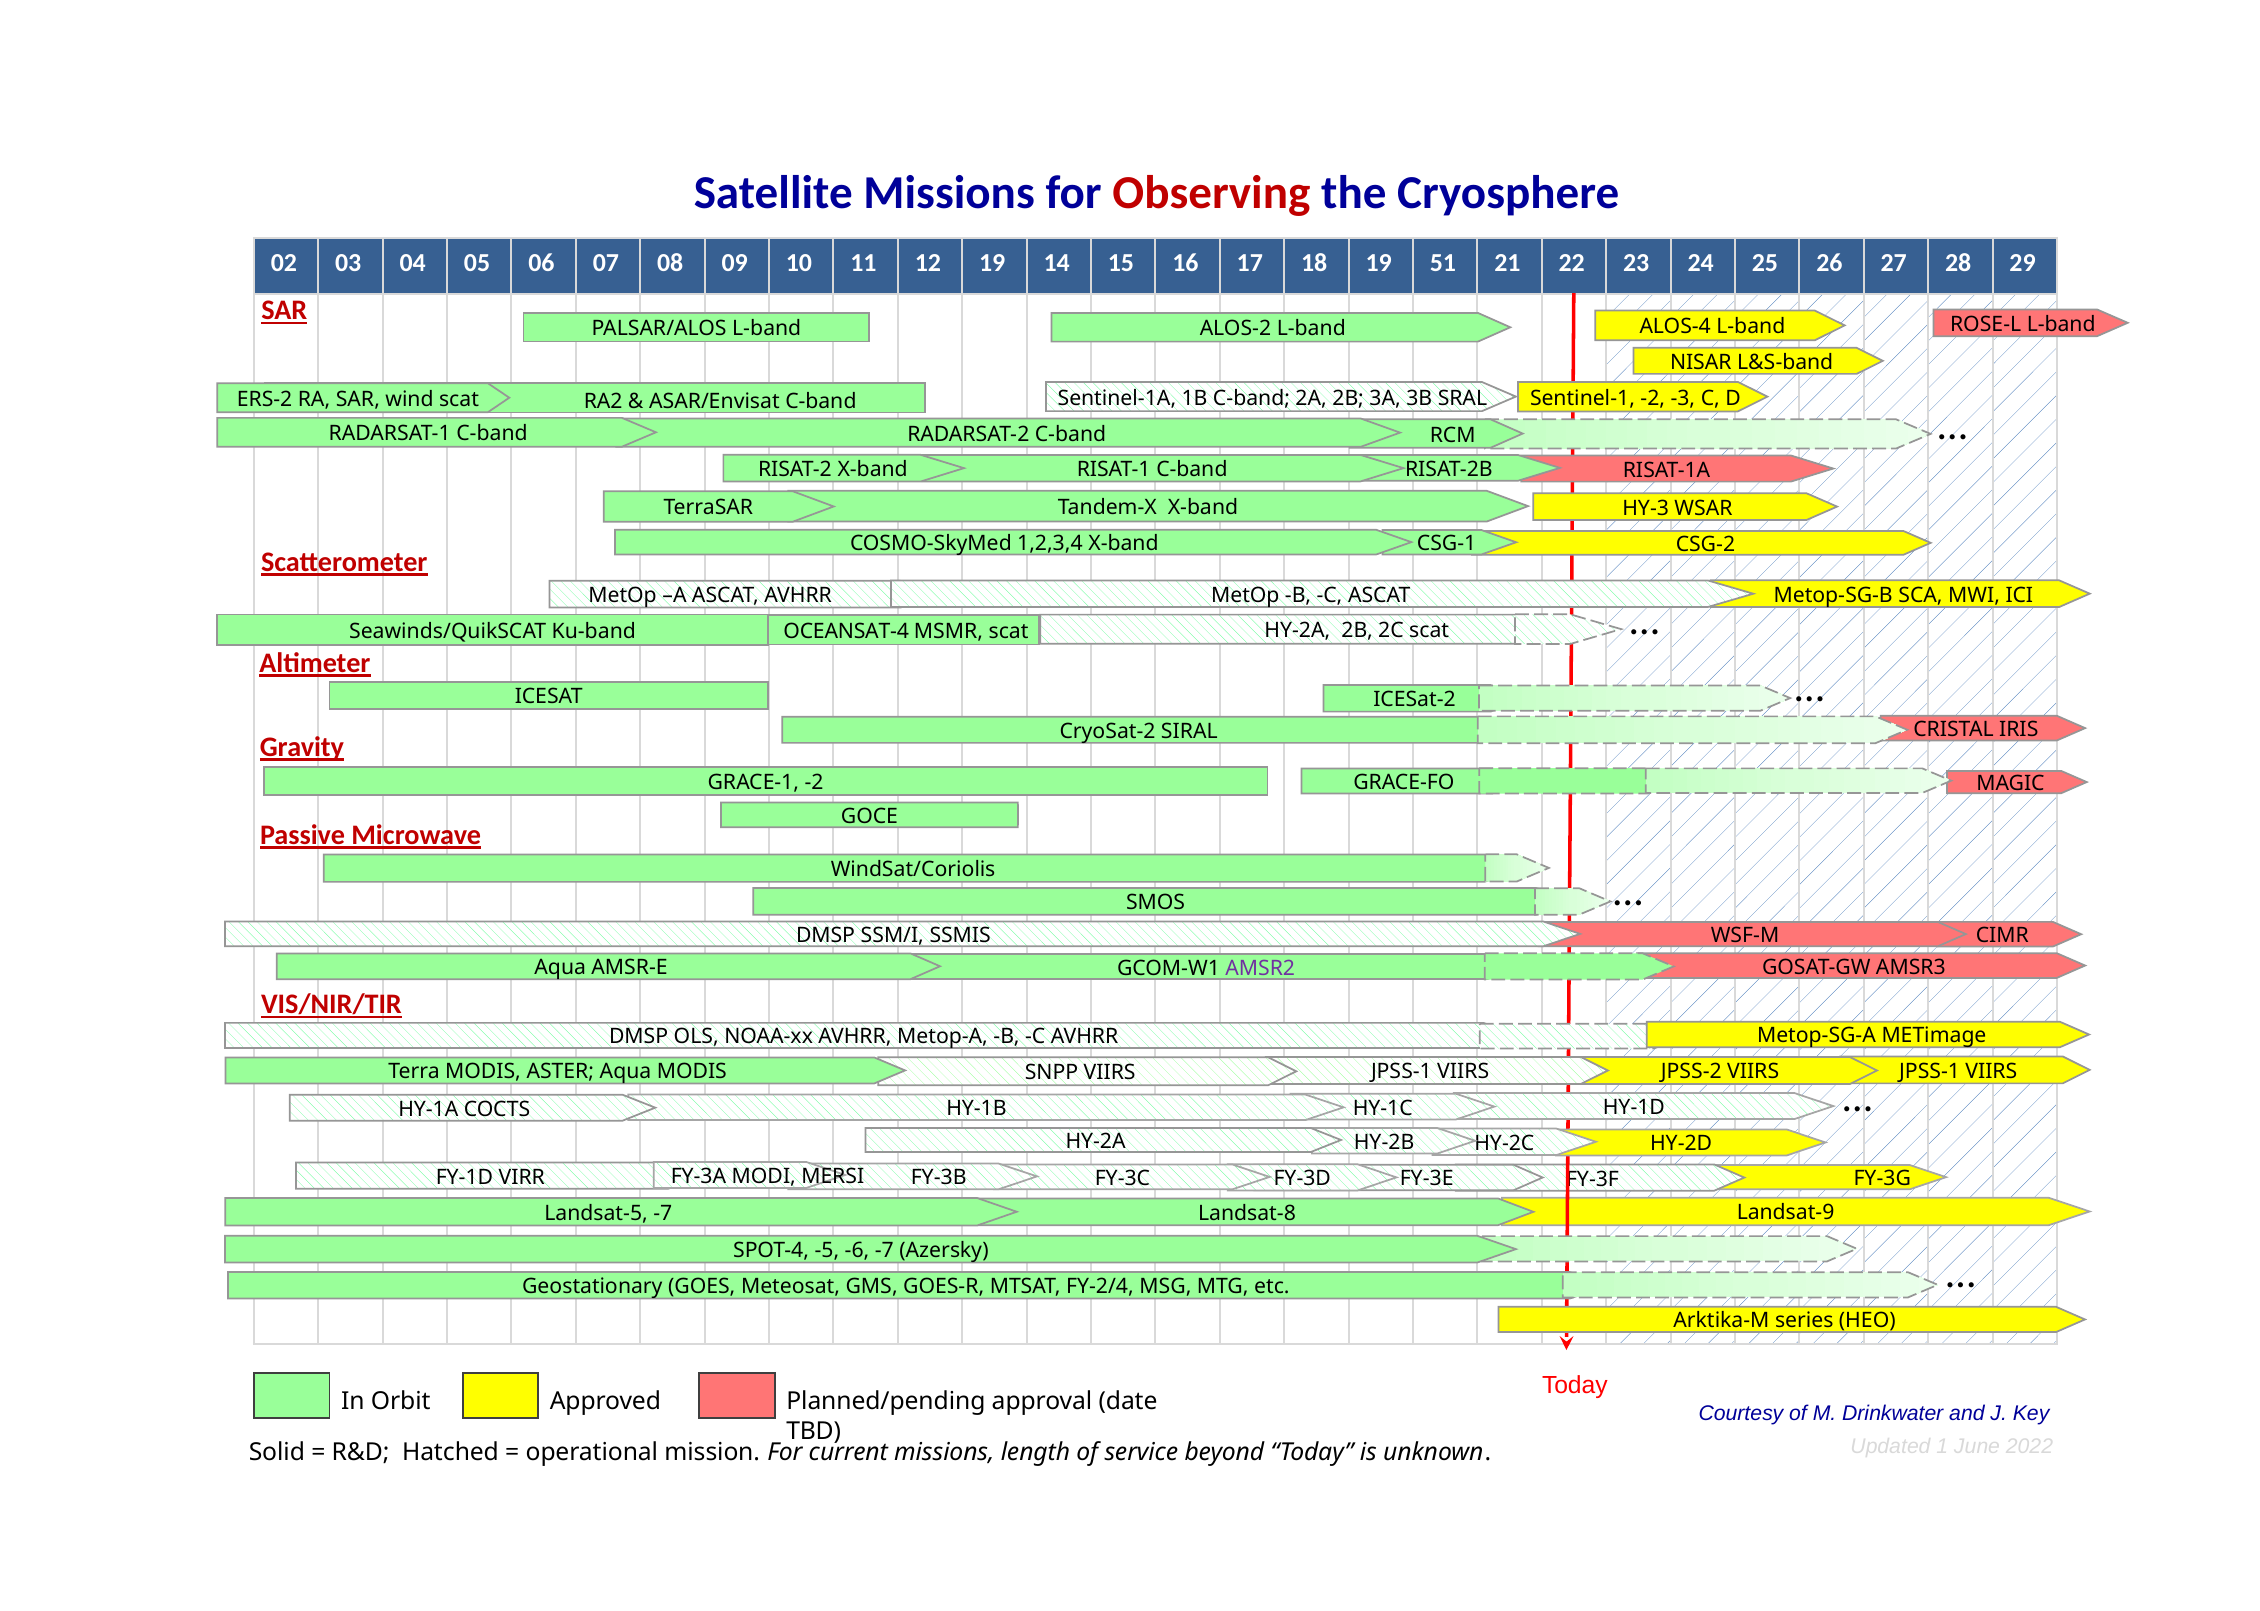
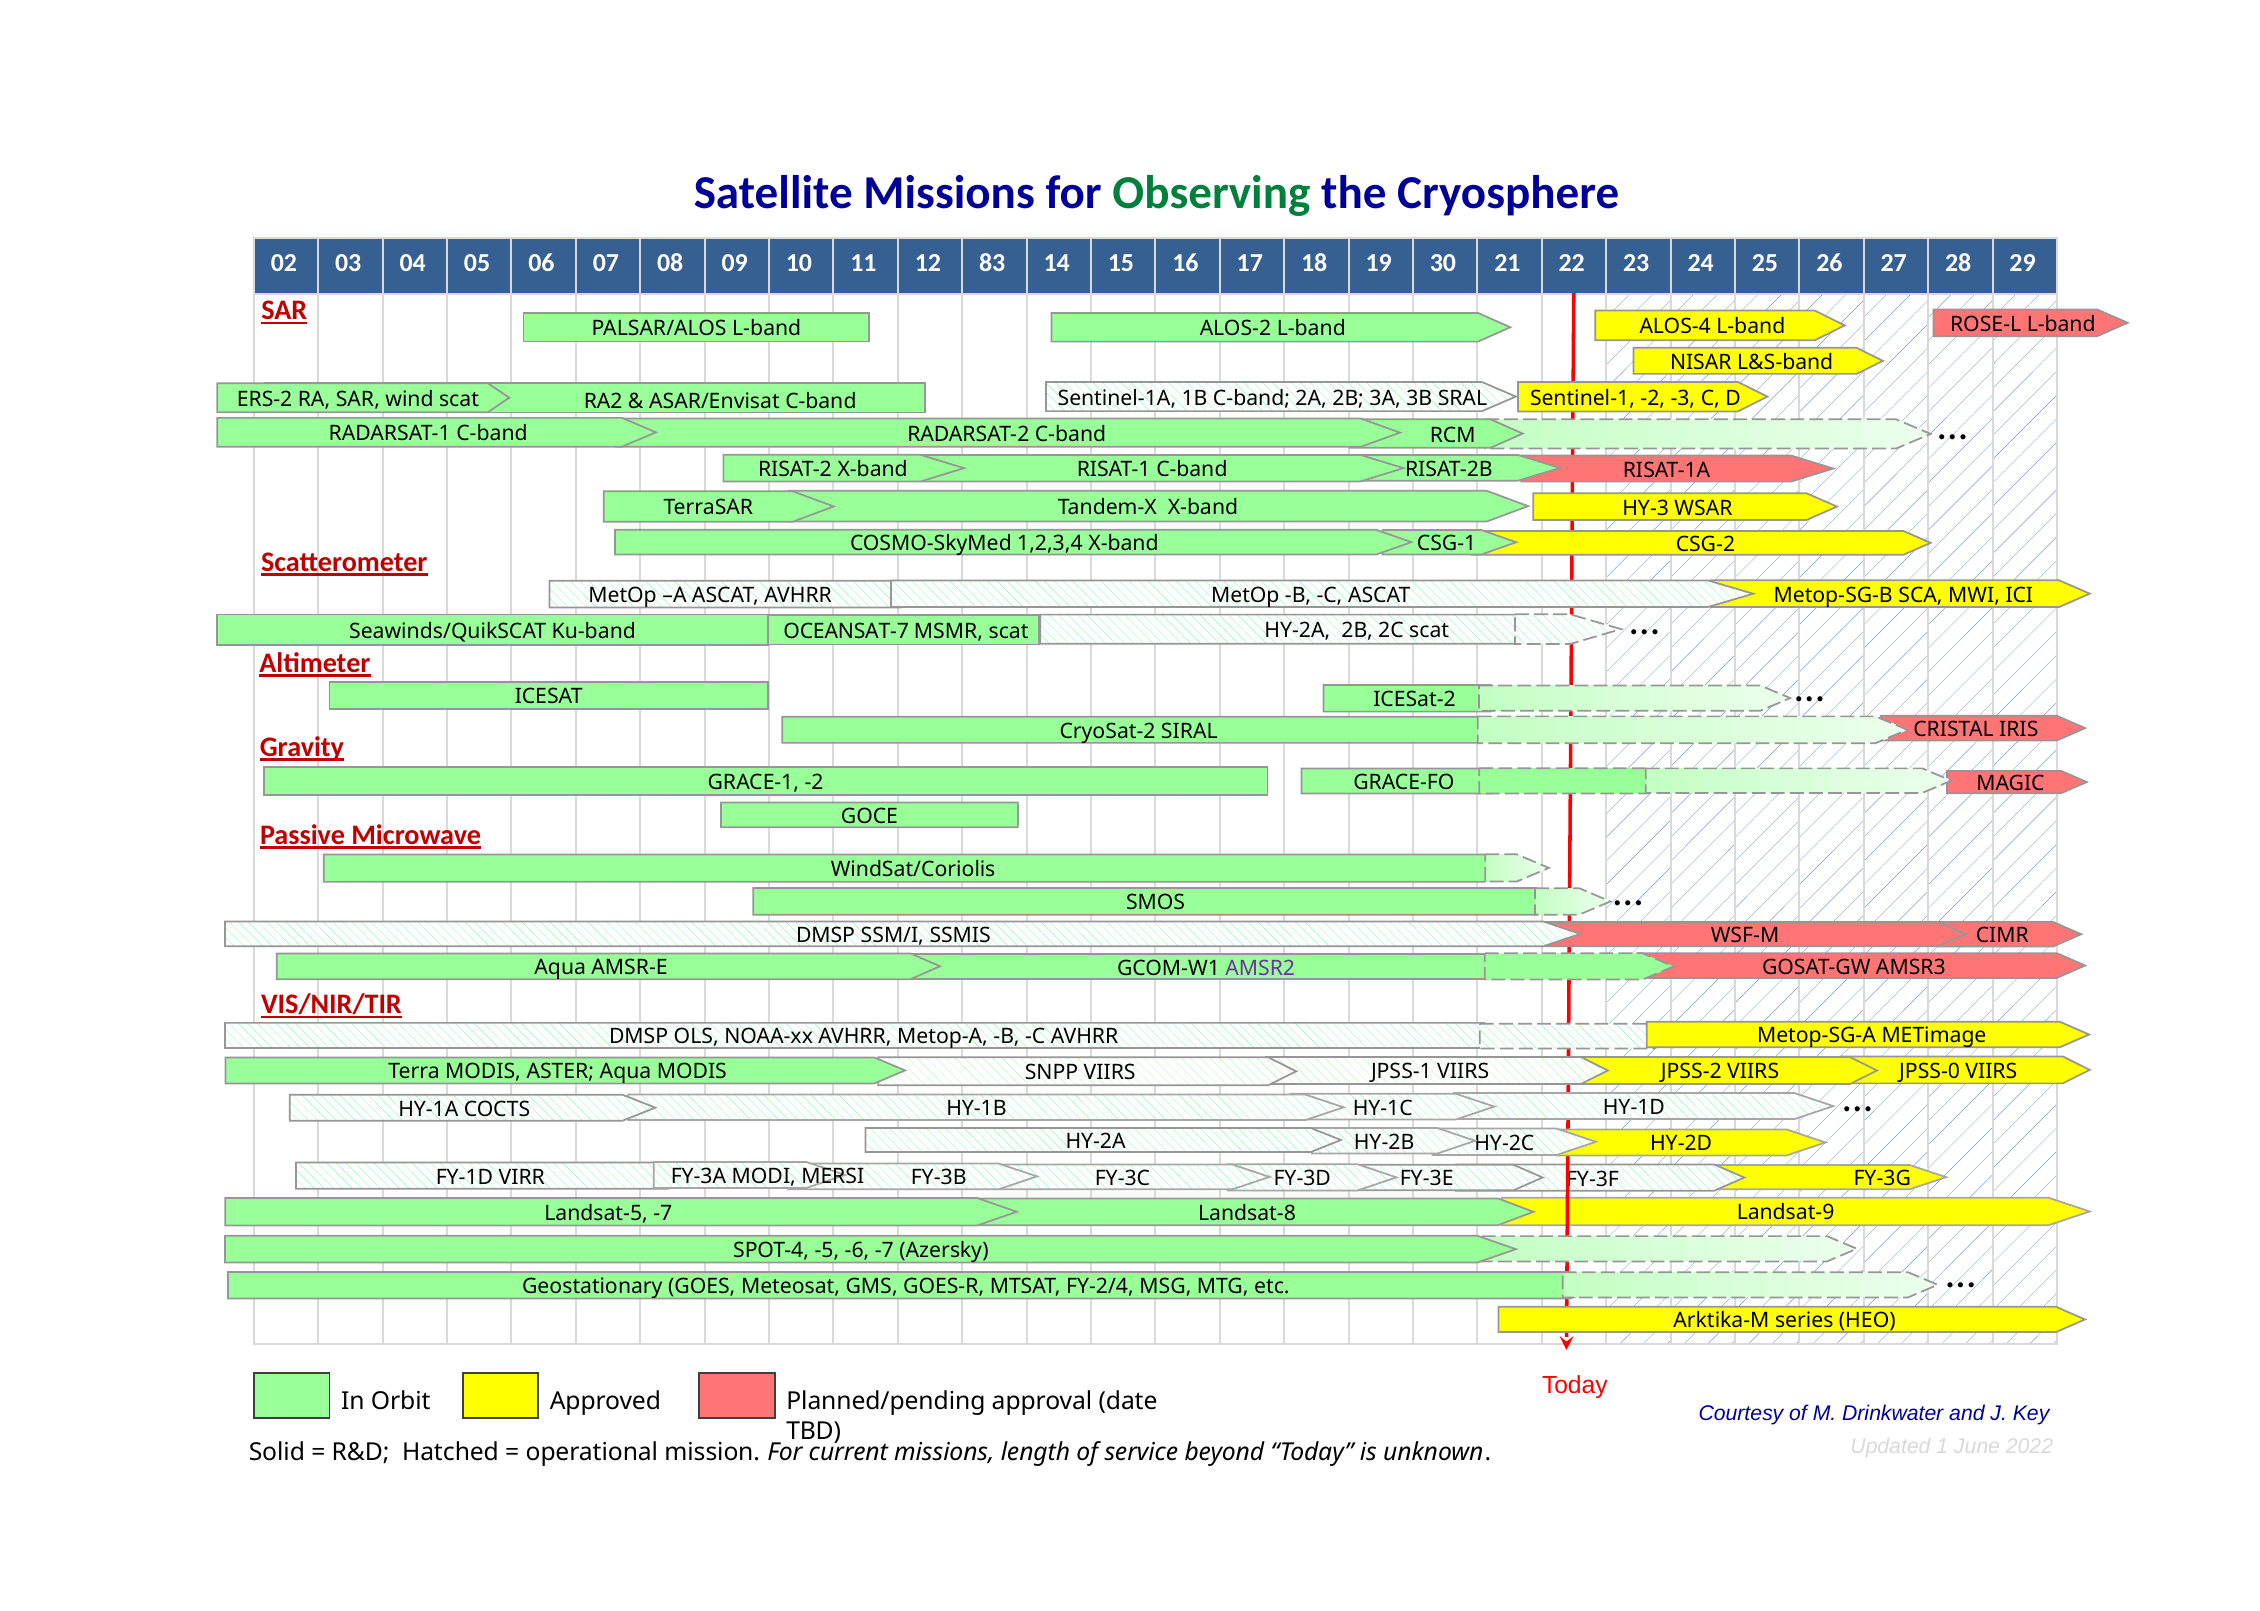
Observing colour: red -> green (1211, 193)
12 19: 19 -> 83 (992, 263)
51: 51 -> 30 (1443, 263)
OCEANSAT-4: OCEANSAT-4 -> OCEANSAT-7 (846, 631)
JPSS-1: JPSS-1 -> JPSS-0 (1930, 1071)
